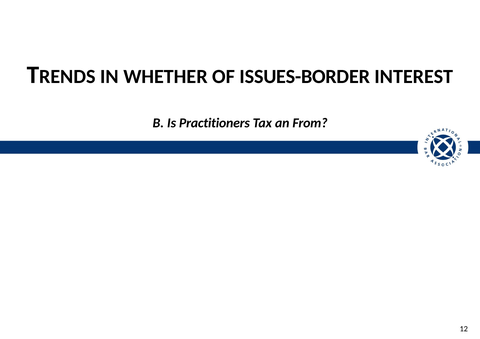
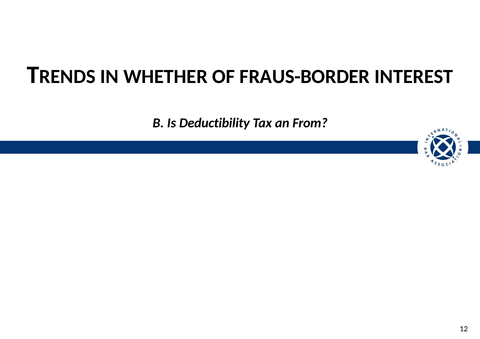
ISSUES-BORDER: ISSUES-BORDER -> FRAUS-BORDER (305, 77)
Practitioners: Practitioners -> Deductibility (214, 123)
